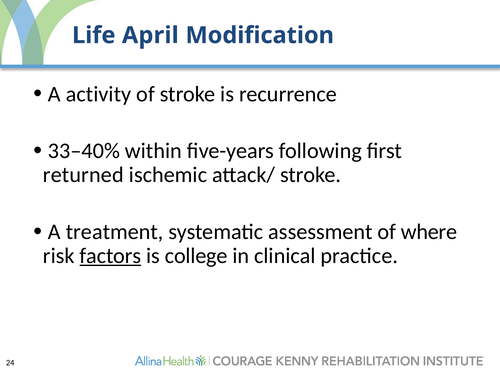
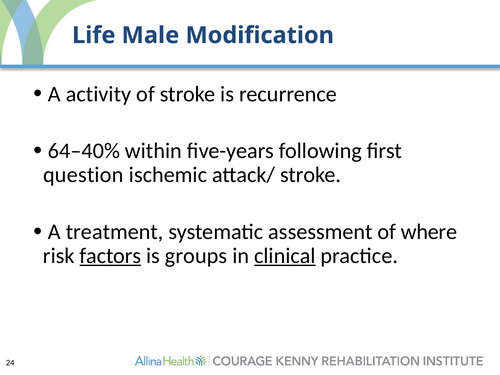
April: April -> Male (150, 35)
33–40%: 33–40% -> 64–40% (84, 151)
returned: returned -> question (83, 175)
college: college -> groups (196, 256)
clinical underline: none -> present (285, 256)
